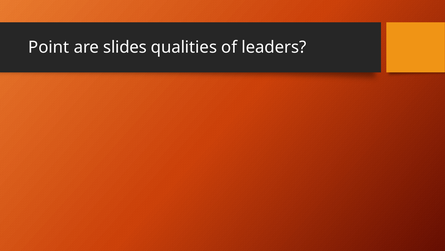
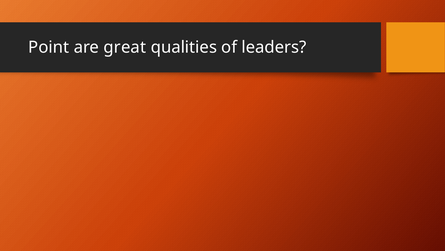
slides: slides -> great (125, 47)
